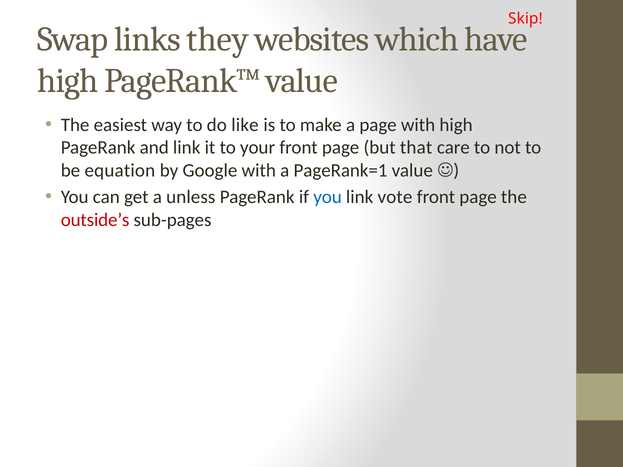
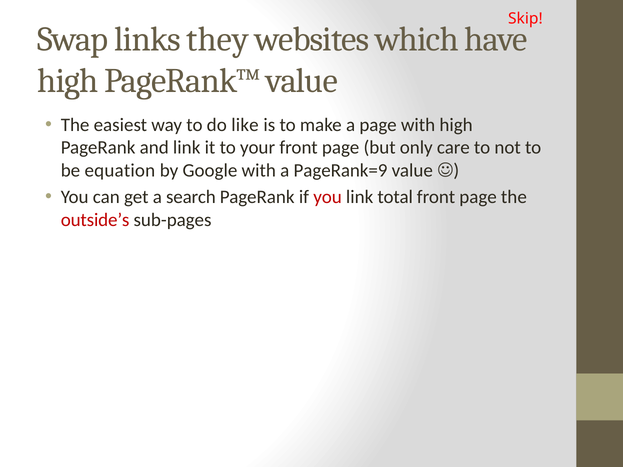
that: that -> only (416, 148)
PageRank=1: PageRank=1 -> PageRank=9 (341, 171)
unless: unless -> search (191, 197)
you colour: blue -> red (328, 197)
vote: vote -> total (395, 197)
